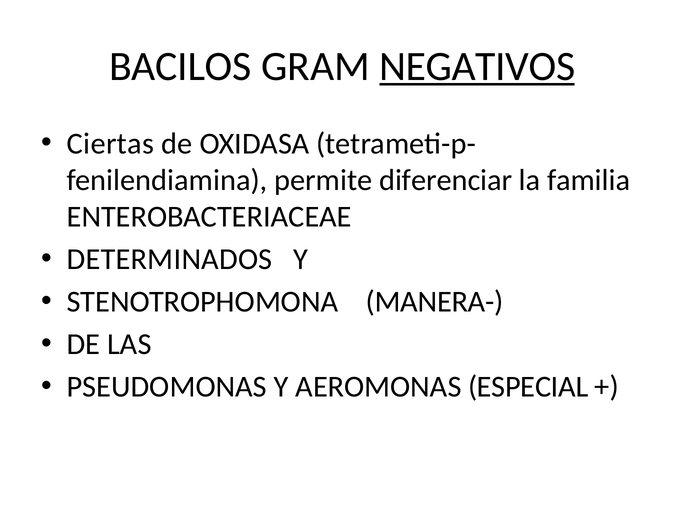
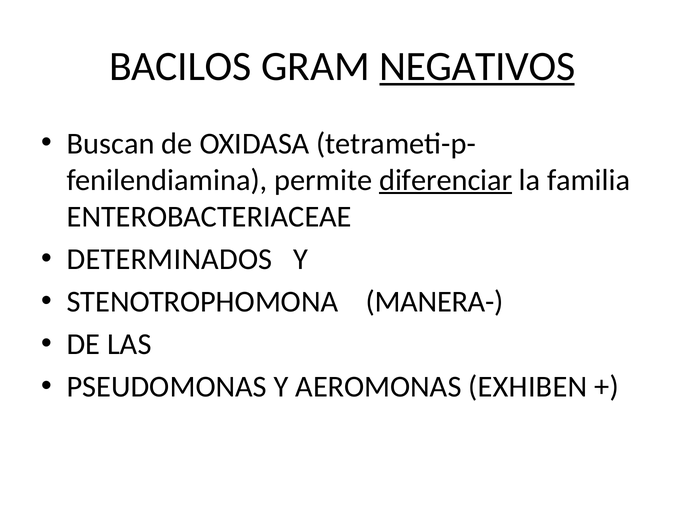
Ciertas: Ciertas -> Buscan (111, 144)
diferenciar underline: none -> present (446, 180)
ESPECIAL: ESPECIAL -> EXHIBEN (528, 387)
